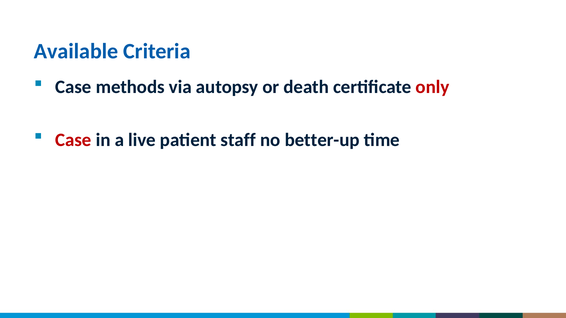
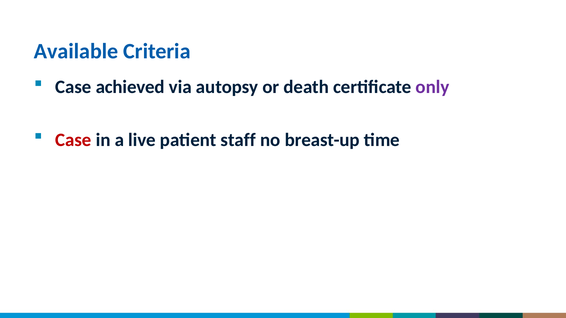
methods: methods -> achieved (130, 87)
only colour: red -> purple (433, 87)
better-up: better-up -> breast-up (322, 140)
